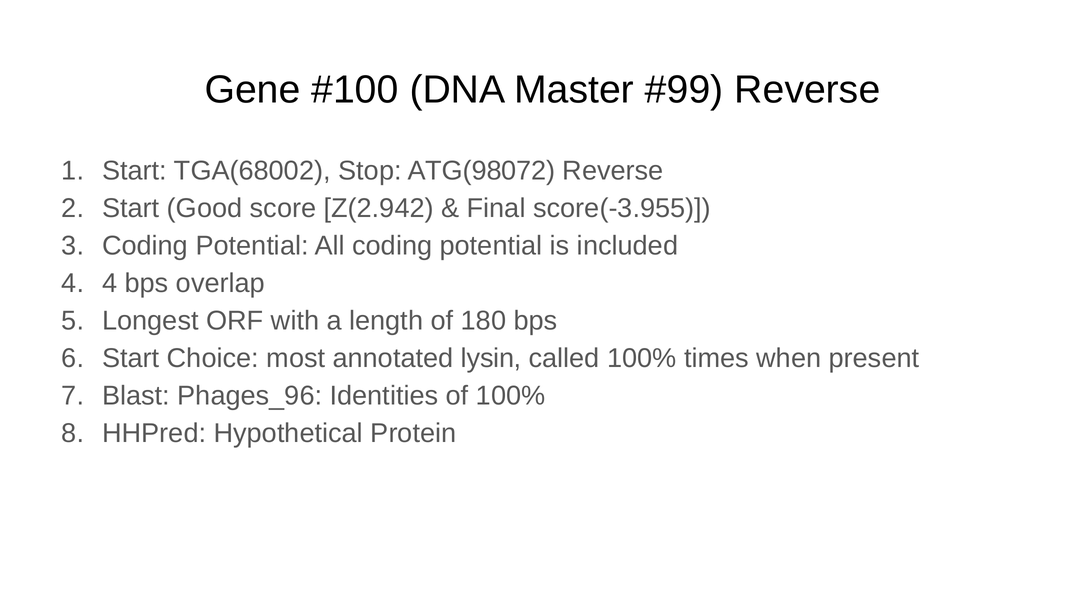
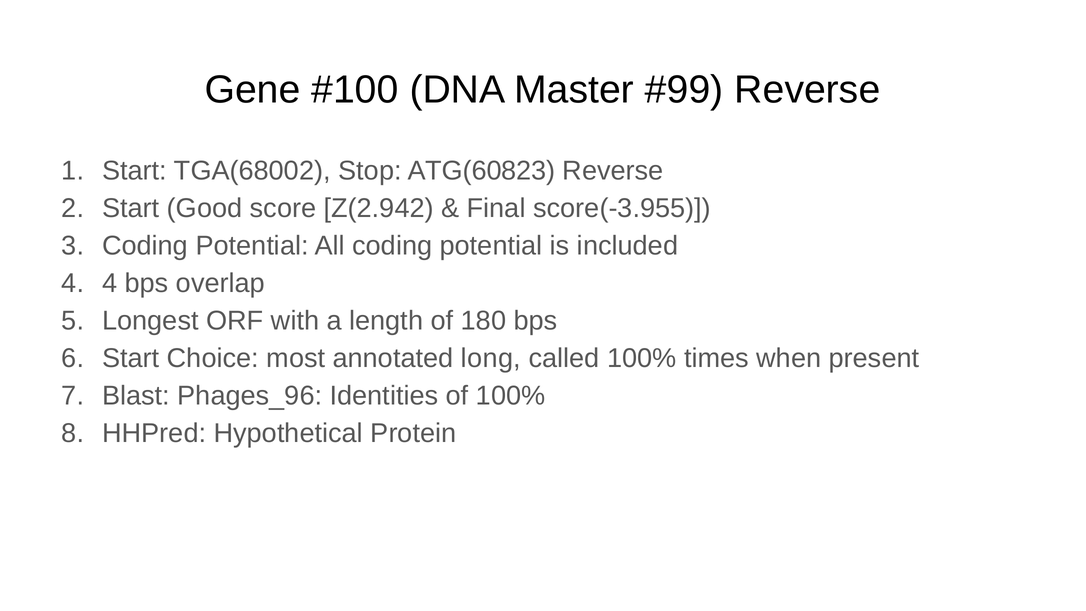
ATG(98072: ATG(98072 -> ATG(60823 (481, 171)
lysin: lysin -> long (491, 358)
